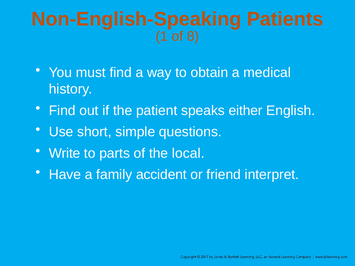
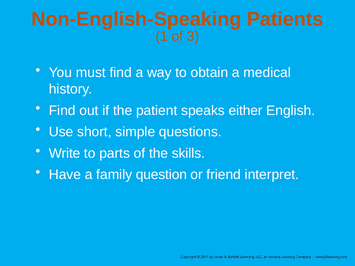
8: 8 -> 3 (193, 36)
local: local -> skills (188, 153)
accident: accident -> question (161, 175)
